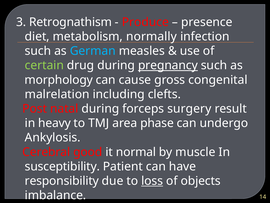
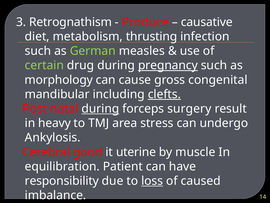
presence: presence -> causative (207, 22)
normally: normally -> thrusting (152, 36)
German colour: light blue -> light green (93, 51)
malrelation: malrelation -> mandibular (57, 94)
clefts underline: none -> present (164, 94)
during underline: none -> present (100, 108)
phase: phase -> stress (157, 123)
normal: normal -> uterine (136, 152)
susceptibility: susceptibility -> equilibration (62, 166)
objects: objects -> caused (201, 180)
